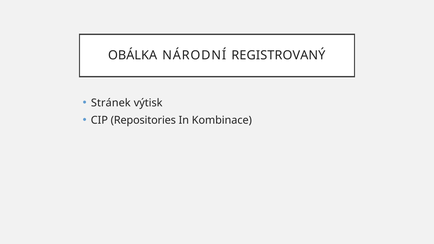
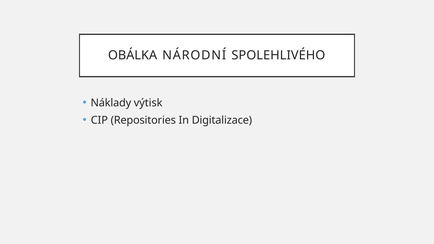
REGISTROVANÝ: REGISTROVANÝ -> SPOLEHLIVÉHO (278, 55)
Stránek: Stránek -> Náklady (111, 103)
Kombinace: Kombinace -> Digitalizace (222, 120)
